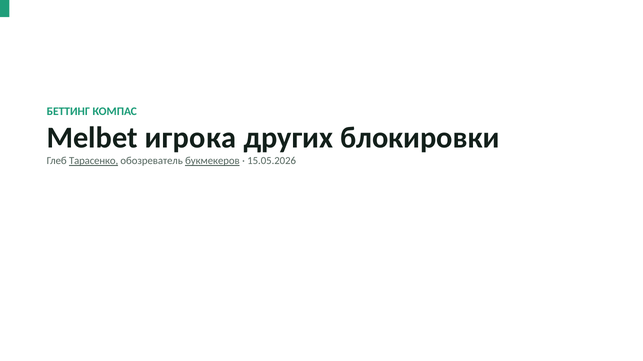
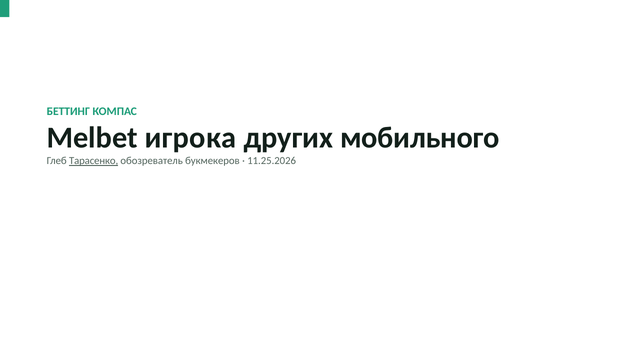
блокировки: блокировки -> мобильного (420, 138)
букмекеров underline: present -> none (212, 161)
15.05.2026: 15.05.2026 -> 11.25.2026 (272, 161)
